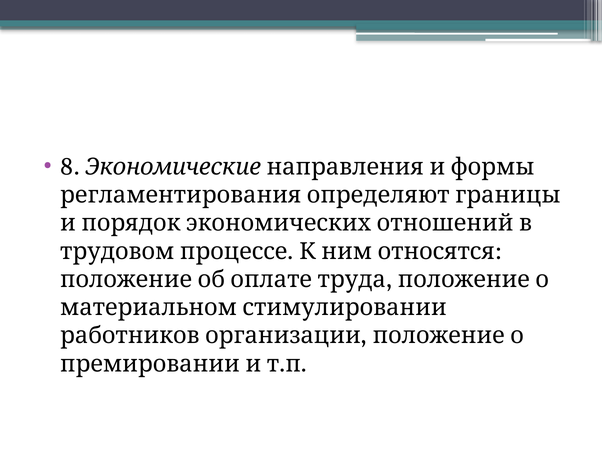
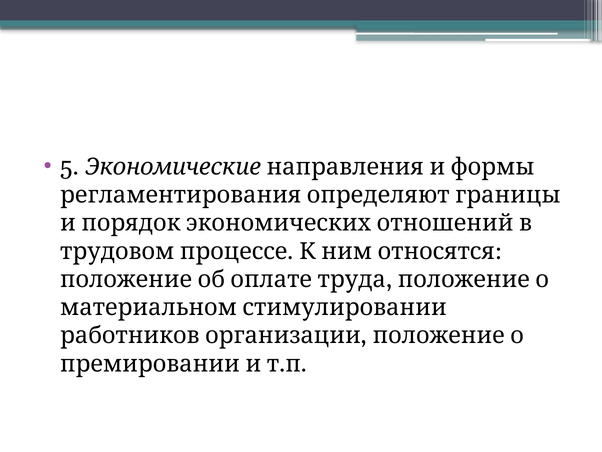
8: 8 -> 5 (70, 167)
